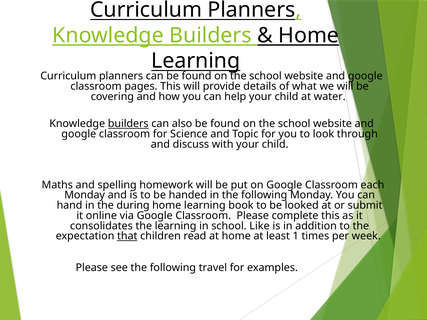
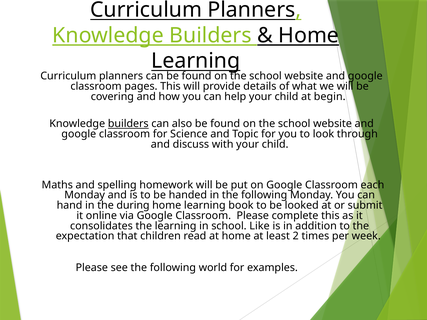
water: water -> begin (330, 97)
that underline: present -> none (127, 236)
1: 1 -> 2 (296, 236)
travel: travel -> world (213, 268)
